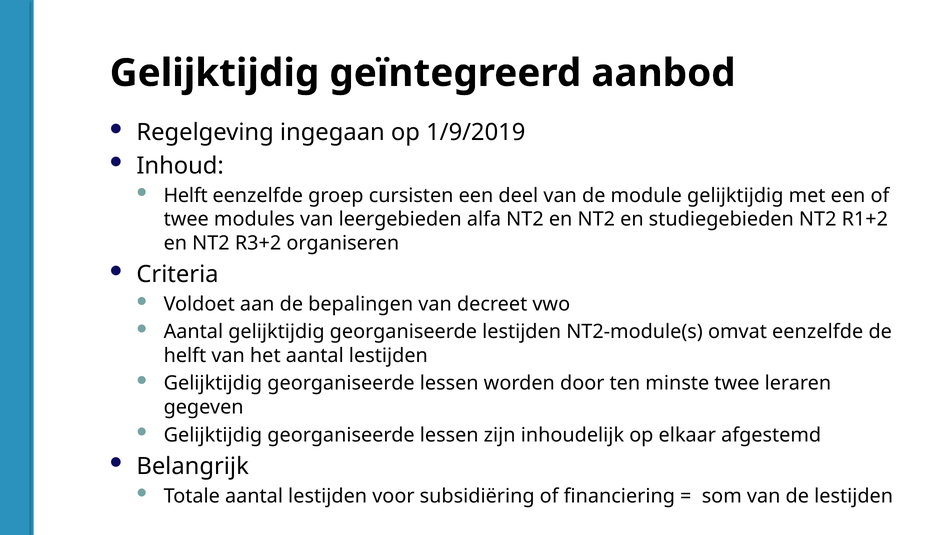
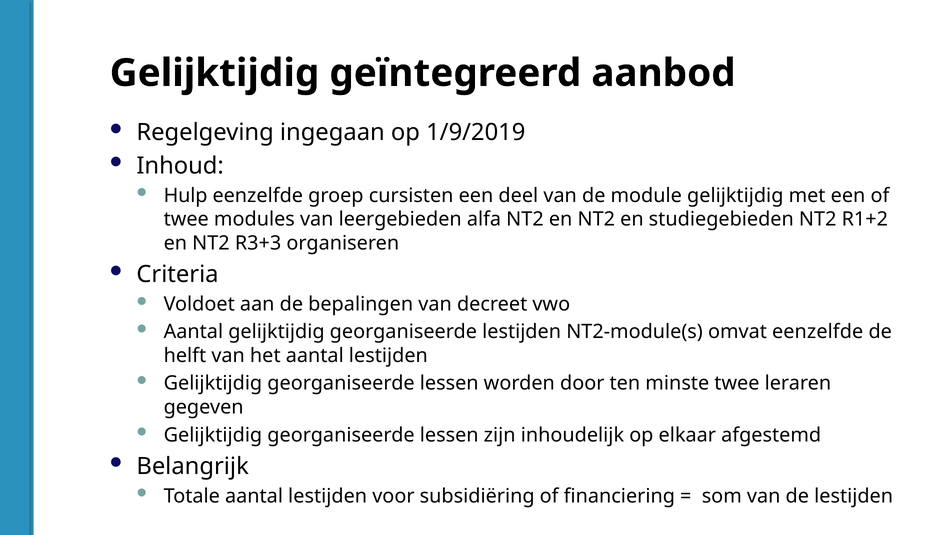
Helft: Helft -> Hulp (186, 196)
R3+2: R3+2 -> R3+3 (258, 243)
